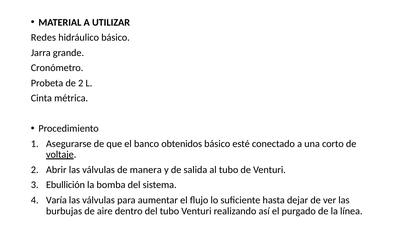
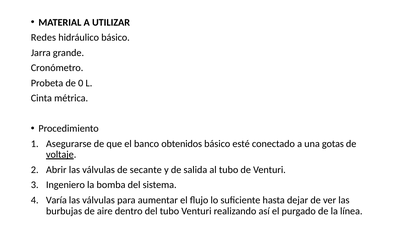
de 2: 2 -> 0 (81, 83)
corto: corto -> gotas (333, 144)
manera: manera -> secante (146, 170)
Ebullición: Ebullición -> Ingeniero (65, 185)
